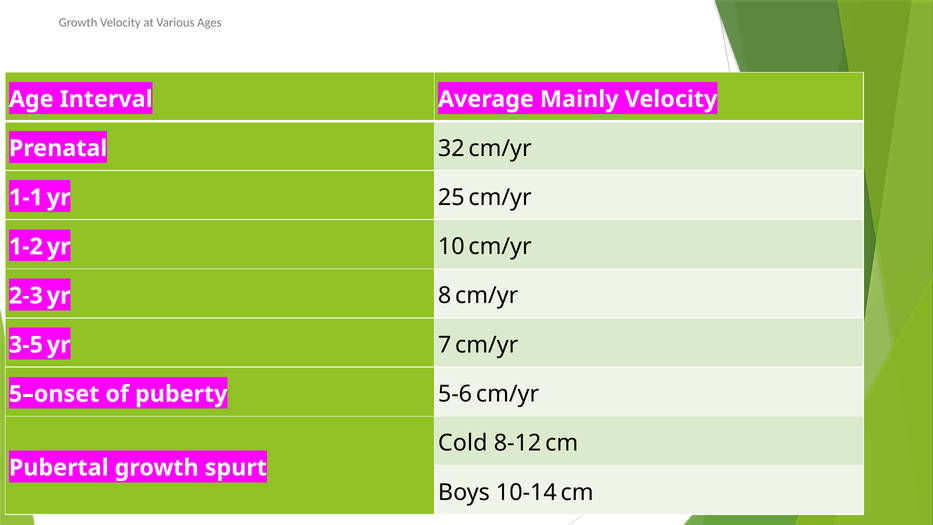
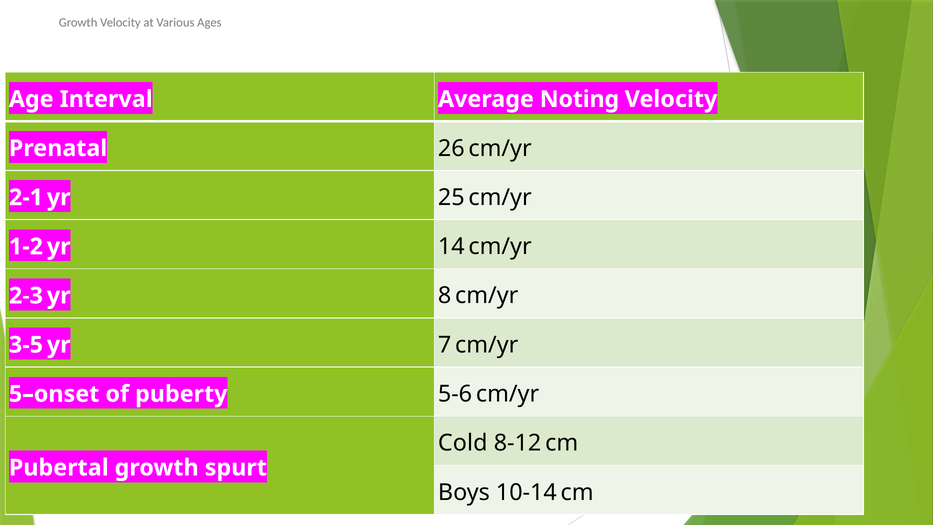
Mainly: Mainly -> Noting (579, 99)
32: 32 -> 26 (451, 148)
1-1: 1-1 -> 2-1 (26, 197)
10: 10 -> 14 (451, 247)
